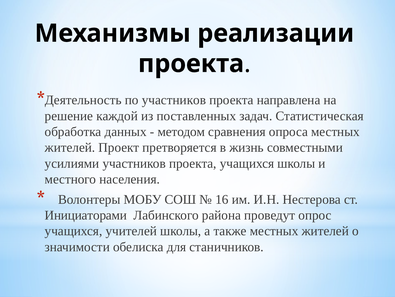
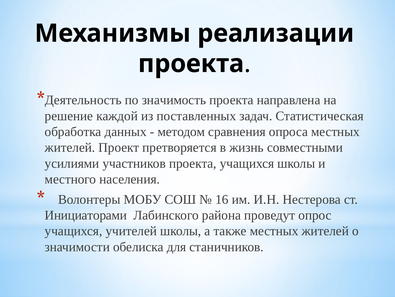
по участников: участников -> значимость (174, 100)
